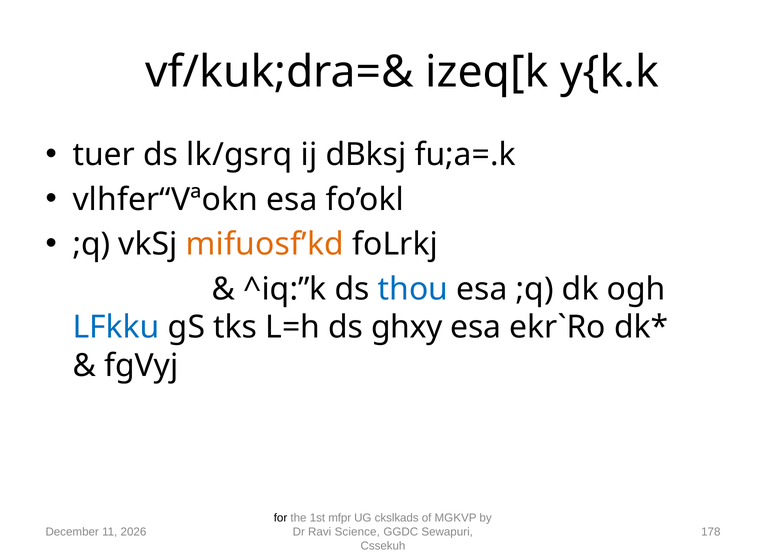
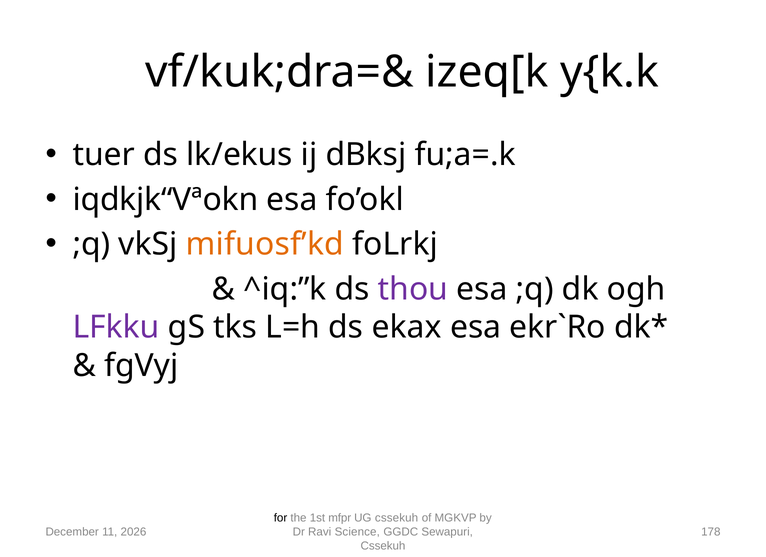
lk/gsrq: lk/gsrq -> lk/ekus (240, 155)
vlhfer“Vªokn: vlhfer“Vªokn -> iqdkjk“Vªokn (165, 200)
thou colour: blue -> purple (413, 289)
LFkku colour: blue -> purple (116, 327)
ghxy: ghxy -> ekax (407, 327)
UG ckslkads: ckslkads -> cssekuh (397, 518)
